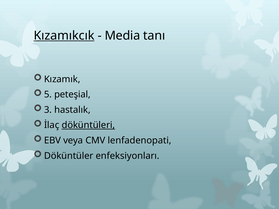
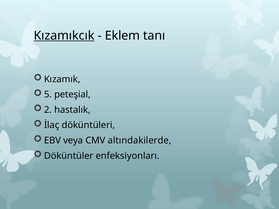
Media: Media -> Eklem (122, 36)
3: 3 -> 2 (48, 110)
döküntüleri underline: present -> none (88, 125)
lenfadenopati: lenfadenopati -> altındakilerde (140, 141)
